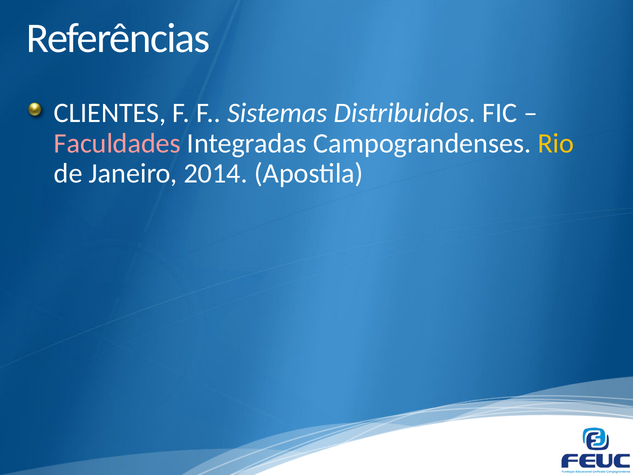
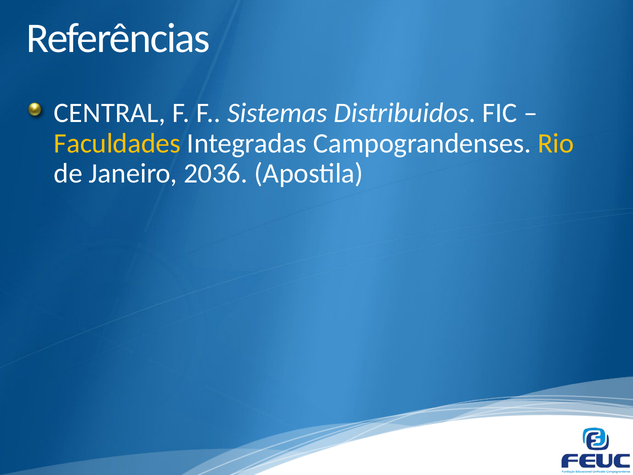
CLIENTES: CLIENTES -> CENTRAL (110, 113)
Faculdades colour: pink -> yellow (117, 143)
2014: 2014 -> 2036 (216, 174)
